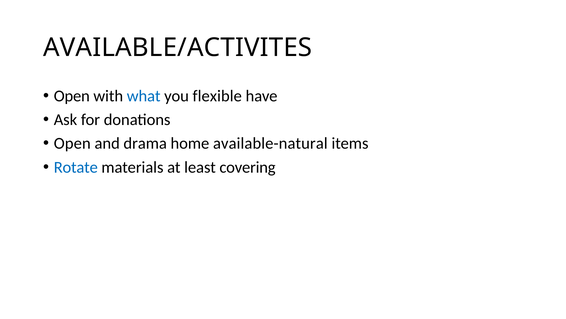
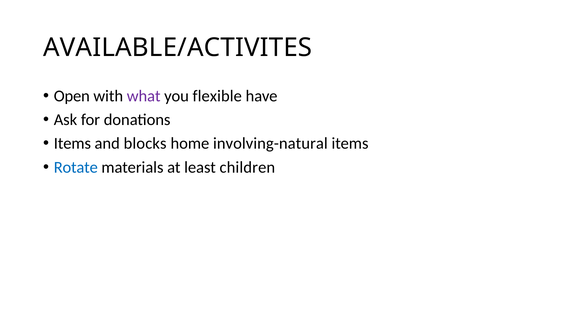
what colour: blue -> purple (144, 96)
Open: Open -> Items (72, 143)
drama: drama -> blocks (145, 143)
available-natural: available-natural -> involving-natural (270, 143)
covering: covering -> children (247, 167)
